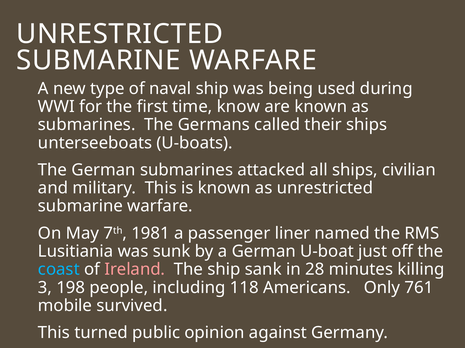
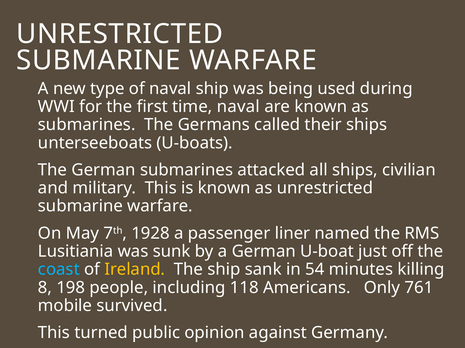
time know: know -> naval (238, 107)
1981: 1981 -> 1928 (151, 234)
Ireland colour: pink -> yellow (135, 270)
28: 28 -> 54 (315, 270)
3: 3 -> 8 (45, 288)
